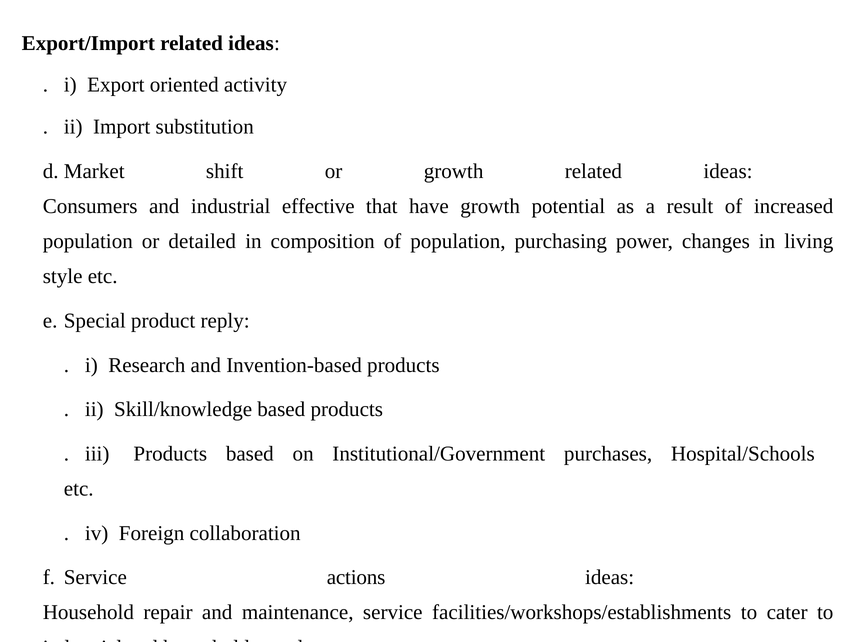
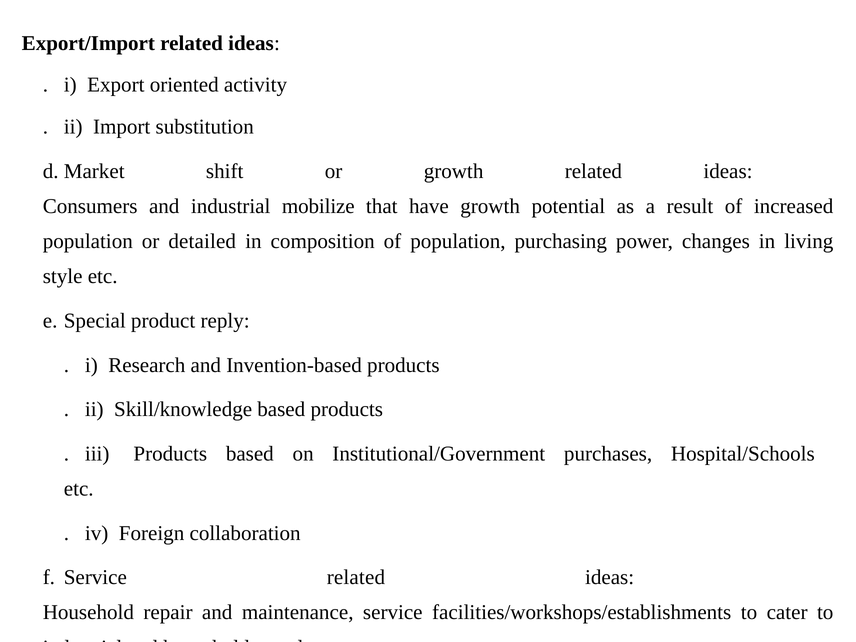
effective: effective -> mobilize (318, 206)
Service actions: actions -> related (356, 577)
